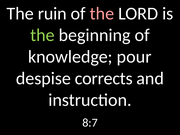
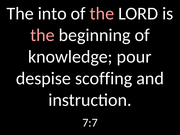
ruin: ruin -> into (52, 14)
the colour: light green -> pink (42, 35)
corrects: corrects -> scoffing (104, 78)
8:7: 8:7 -> 7:7 (90, 123)
